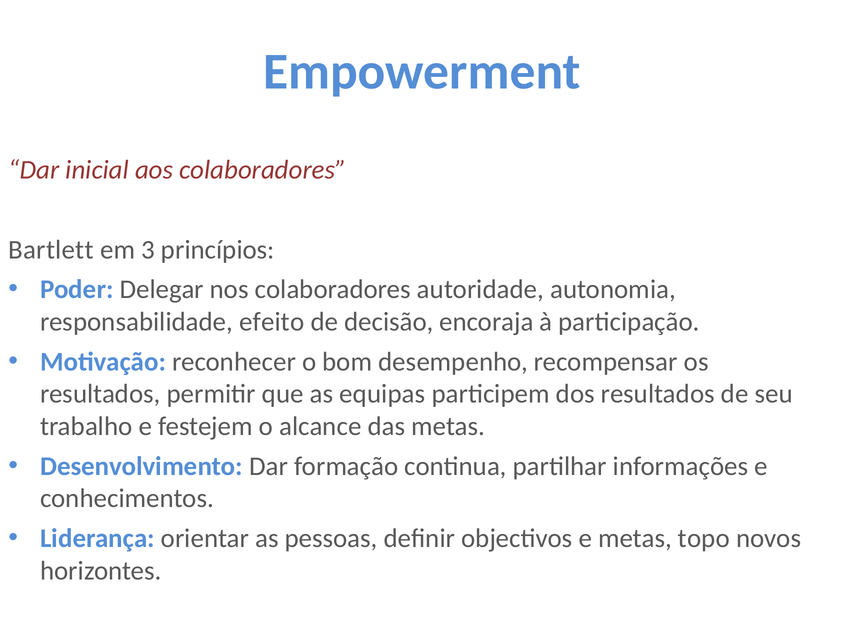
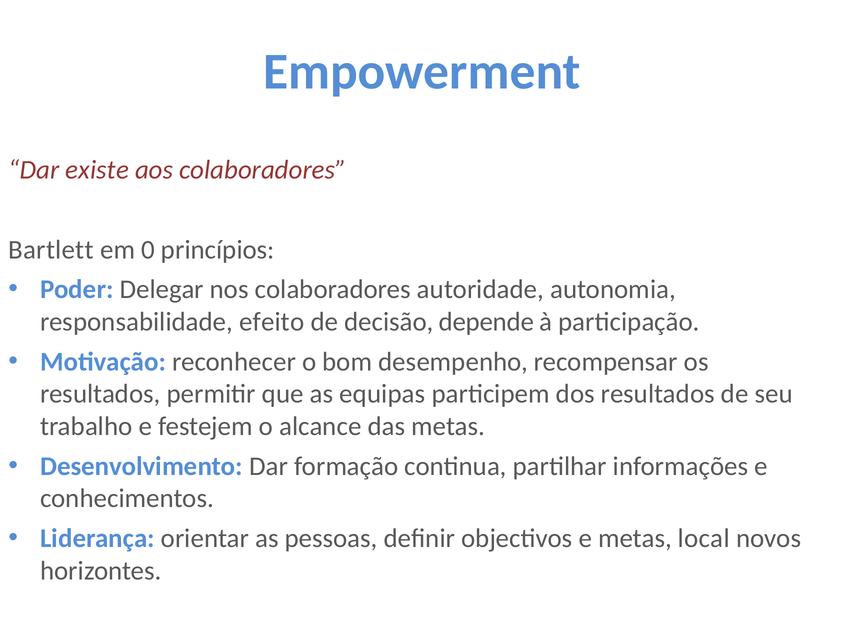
inicial: inicial -> existe (97, 170)
3: 3 -> 0 (148, 250)
encoraja: encoraja -> depende (486, 322)
topo: topo -> local (704, 538)
